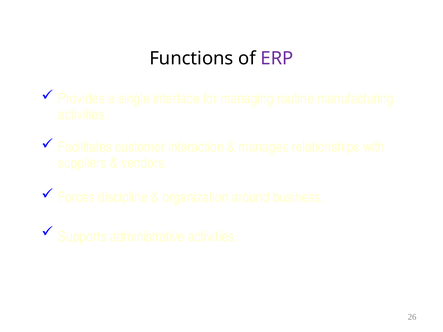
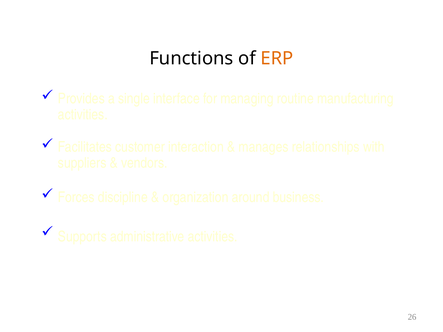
ERP colour: purple -> orange (277, 58)
